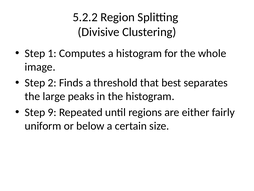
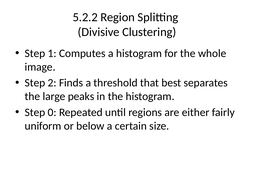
9: 9 -> 0 (52, 112)
